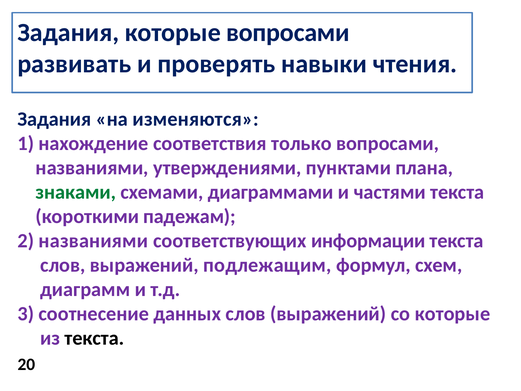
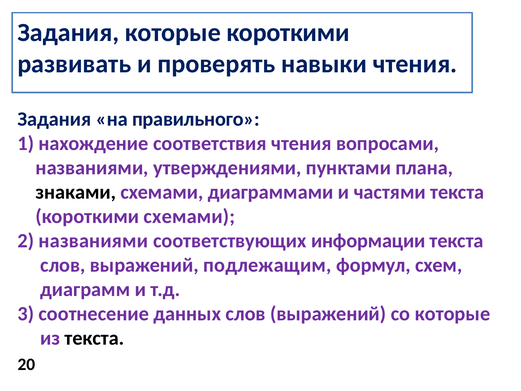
которые вопросами: вопросами -> короткими (288, 33)
изменяются: изменяются -> правильного (196, 119)
соответствия только: только -> чтения (301, 143)
знаками colour: green -> black (76, 192)
короткими падежам: падежам -> схемами (189, 216)
